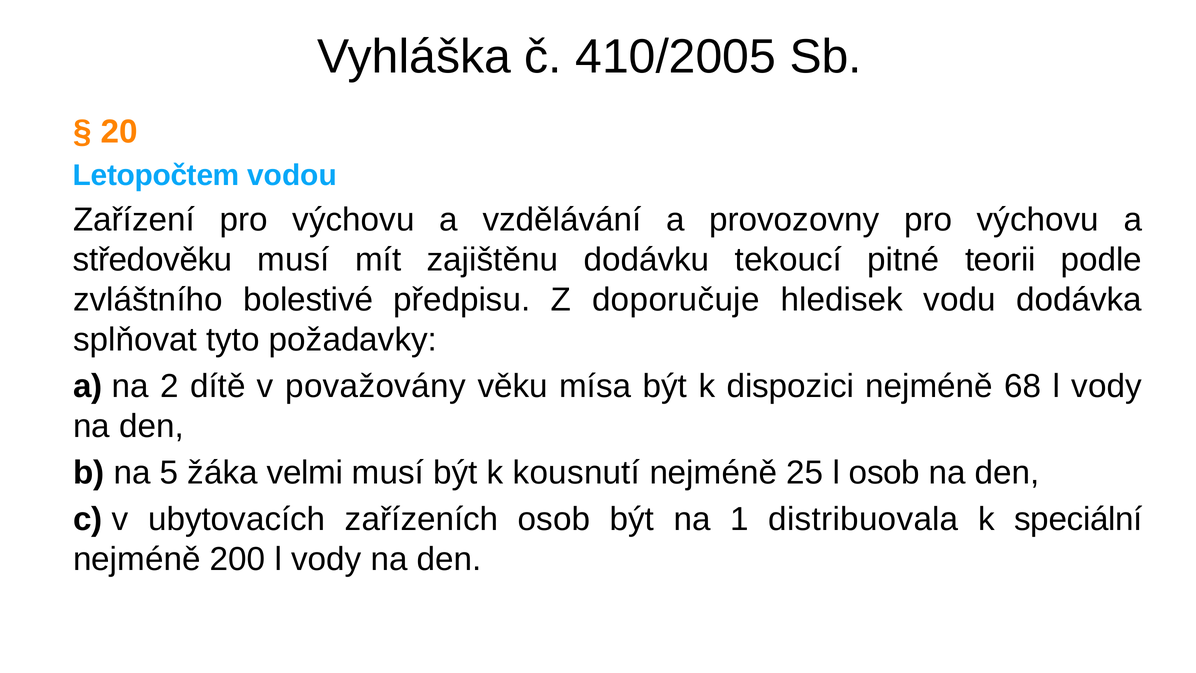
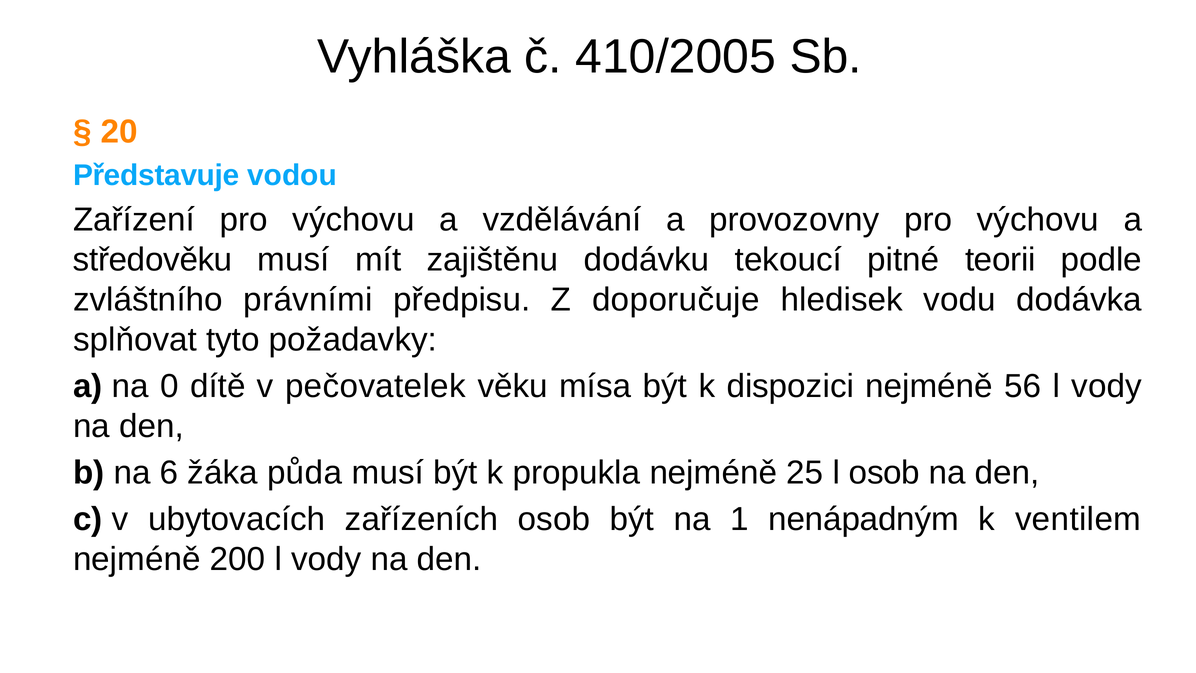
Letopočtem: Letopočtem -> Představuje (156, 175)
bolestivé: bolestivé -> právními (308, 300)
2: 2 -> 0 (169, 386)
považovány: považovány -> pečovatelek (375, 386)
68: 68 -> 56 (1023, 386)
5: 5 -> 6 (169, 472)
velmi: velmi -> půda (305, 472)
kousnutí: kousnutí -> propukla (577, 472)
distribuovala: distribuovala -> nenápadným (864, 519)
speciální: speciální -> ventilem (1078, 519)
